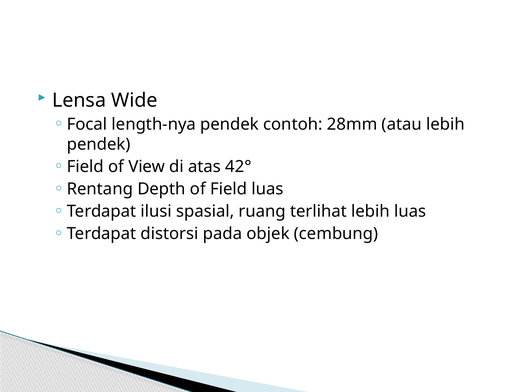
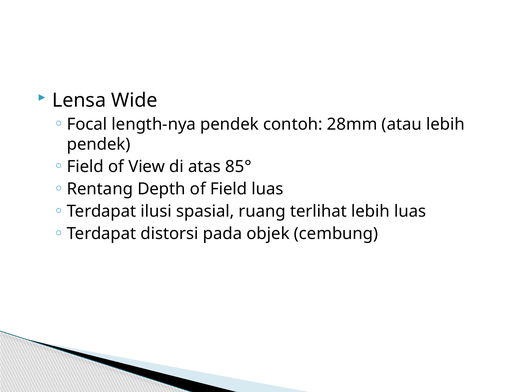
42°: 42° -> 85° (238, 167)
